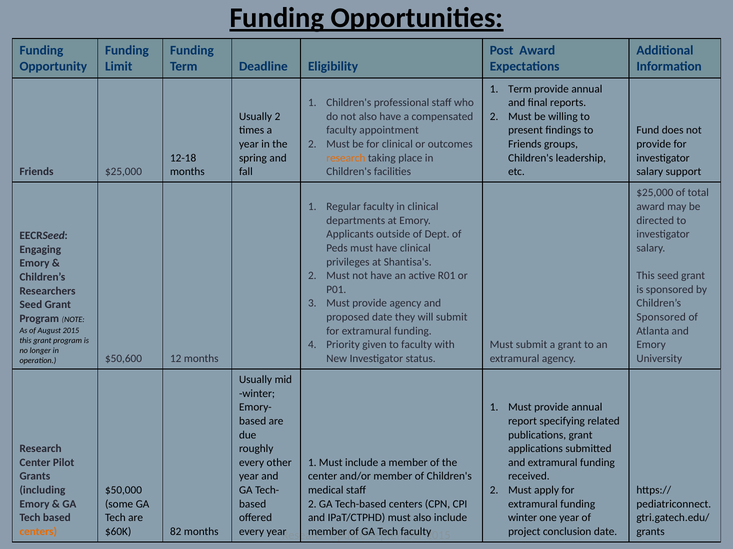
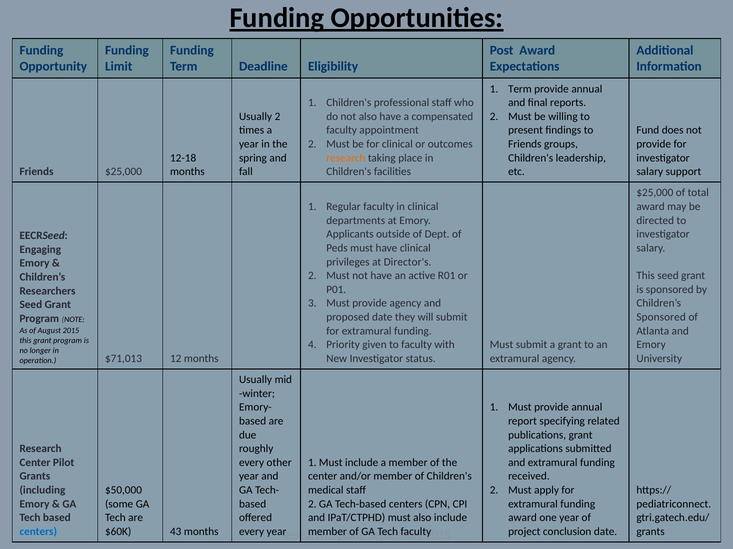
Shantisa's: Shantisa's -> Director's (408, 262)
$50,600: $50,600 -> $71,013 (123, 359)
winter: winter -> award (522, 518)
centers colour: orange -> blue (38, 532)
82: 82 -> 43 (176, 532)
